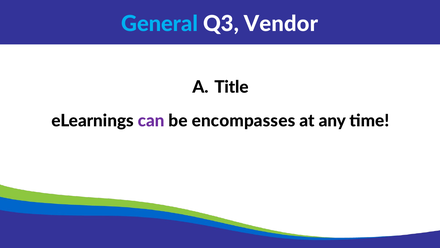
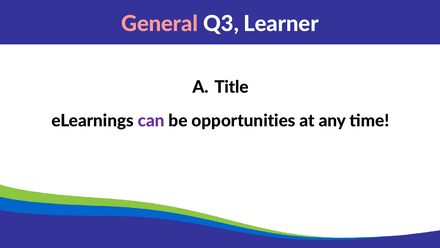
General colour: light blue -> pink (160, 24)
Vendor: Vendor -> Learner (281, 24)
encompasses: encompasses -> opportunities (244, 121)
